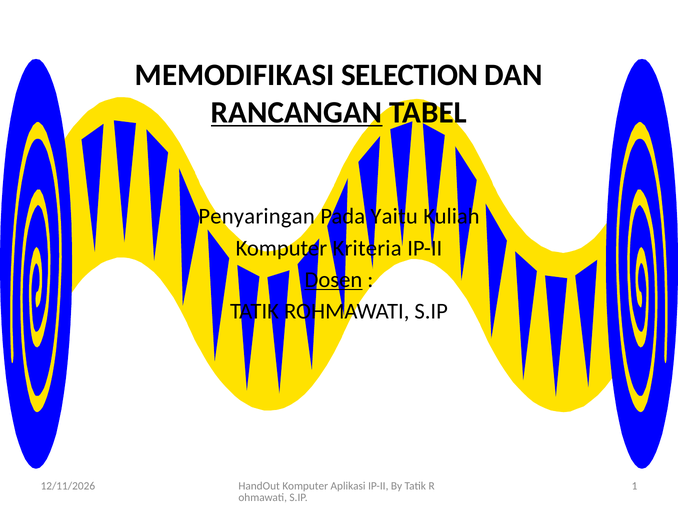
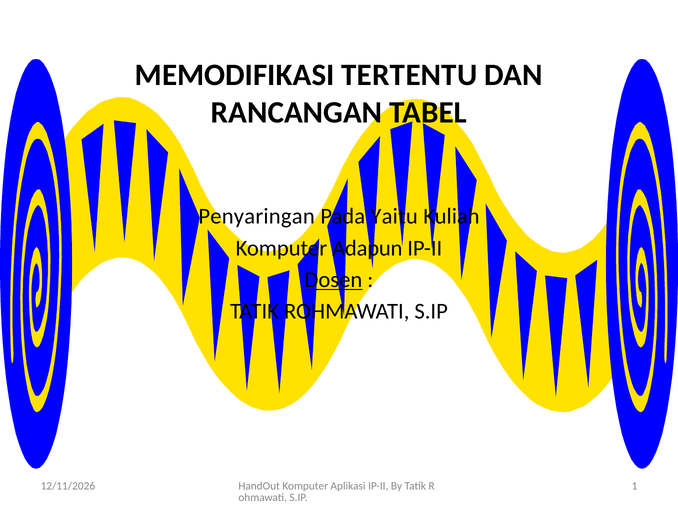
SELECTION: SELECTION -> TERTENTU (409, 75)
RANCANGAN underline: present -> none (297, 112)
Kriteria: Kriteria -> Adapun (367, 248)
